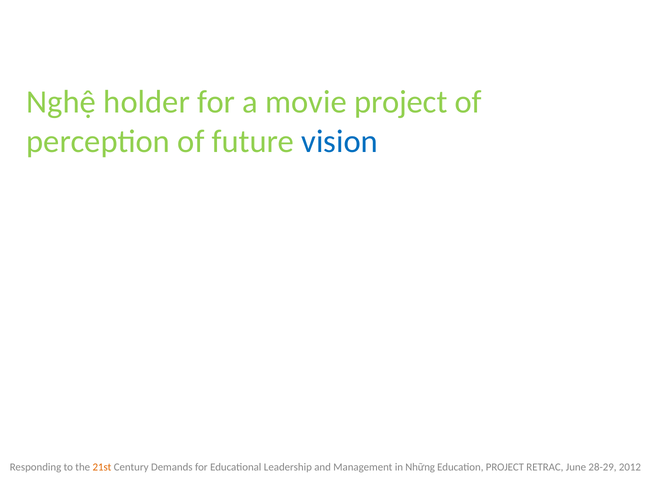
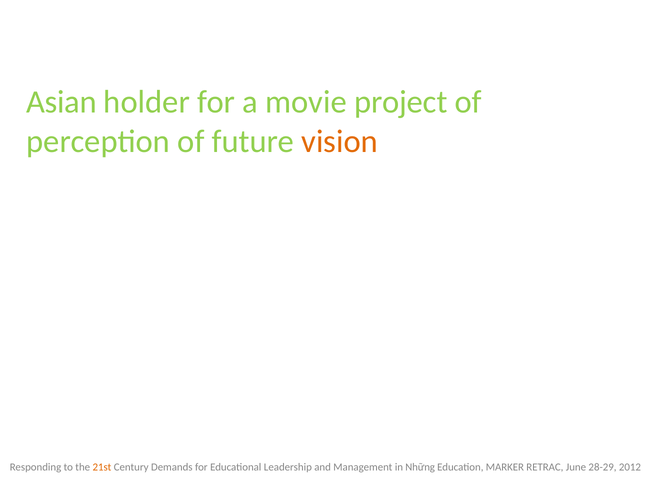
Nghệ: Nghệ -> Asian (61, 102)
vision colour: blue -> orange (340, 141)
Education PROJECT: PROJECT -> MARKER (505, 467)
